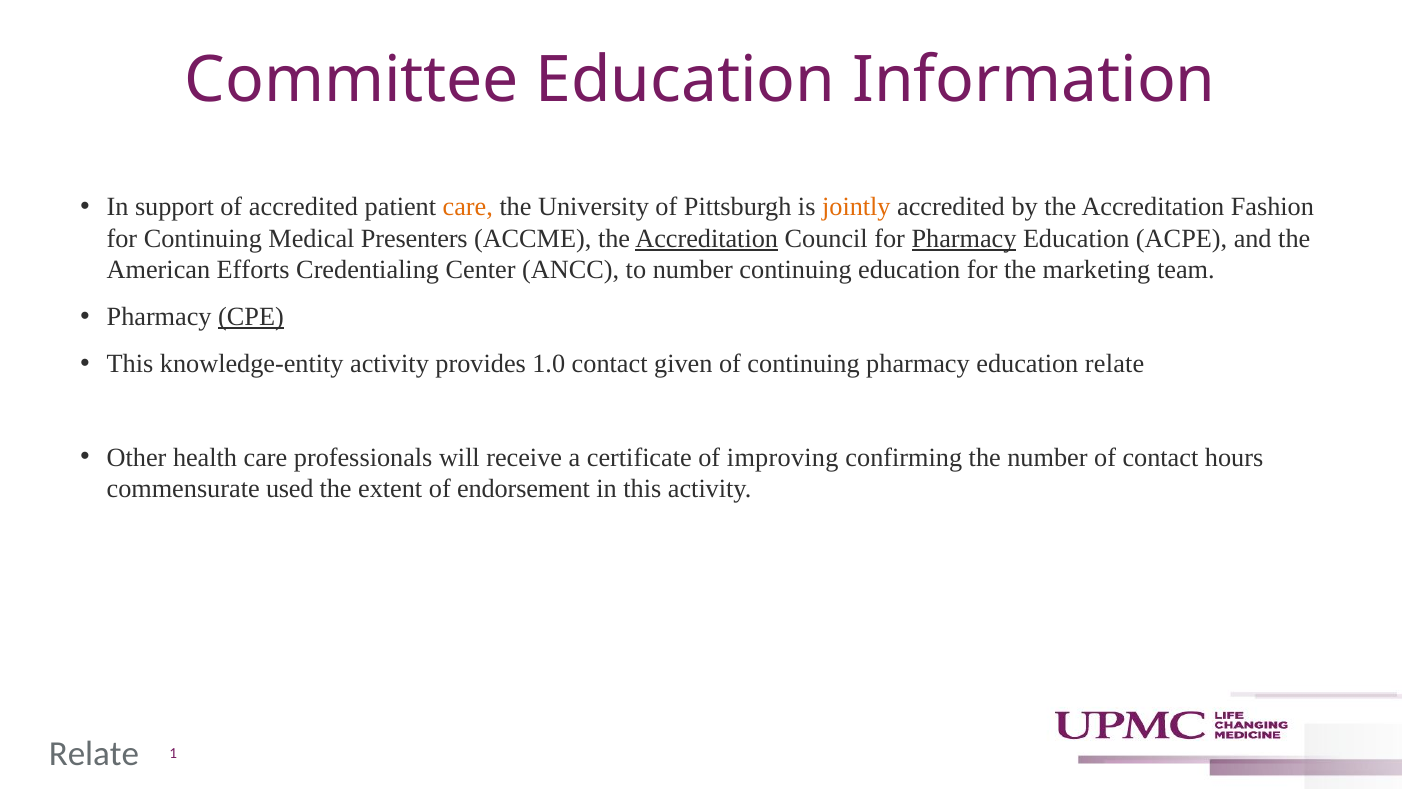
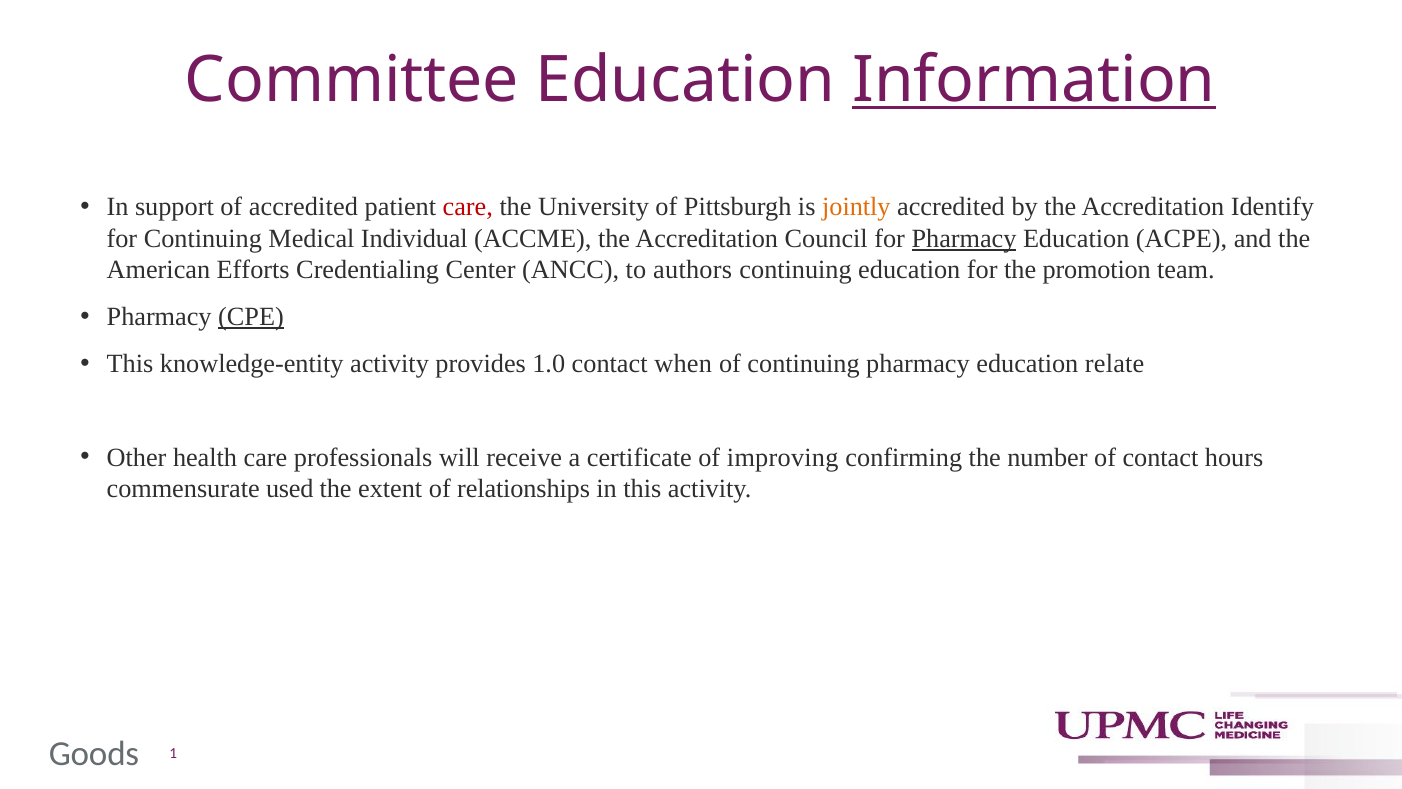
Information underline: none -> present (1034, 80)
care colour: orange -> red (468, 207)
Fashion: Fashion -> Identify (1272, 207)
Presenters: Presenters -> Individual (414, 238)
Accreditation underline: present -> none (707, 238)
to number: number -> authors (693, 270)
marketing: marketing -> promotion (1097, 270)
given: given -> when (683, 364)
endorsement: endorsement -> relationships (524, 489)
Relate: Relate -> Goods (94, 754)
